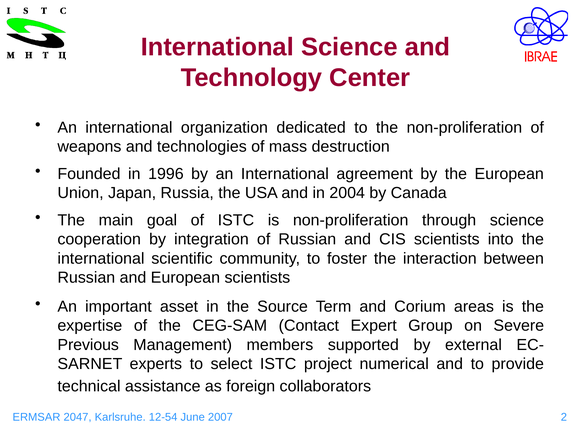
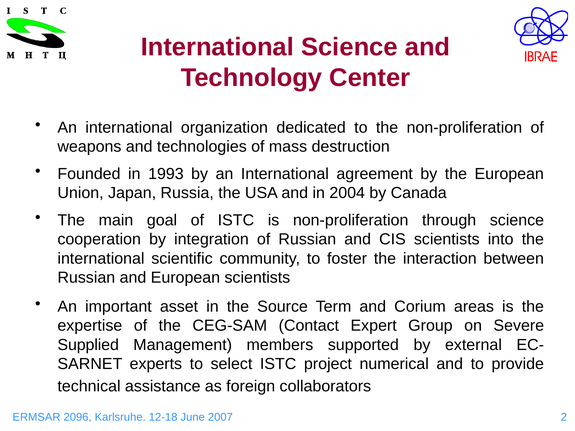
1996: 1996 -> 1993 (166, 174)
Previous: Previous -> Supplied (88, 345)
2047: 2047 -> 2096 (78, 417)
12-54: 12-54 -> 12-18 (163, 417)
